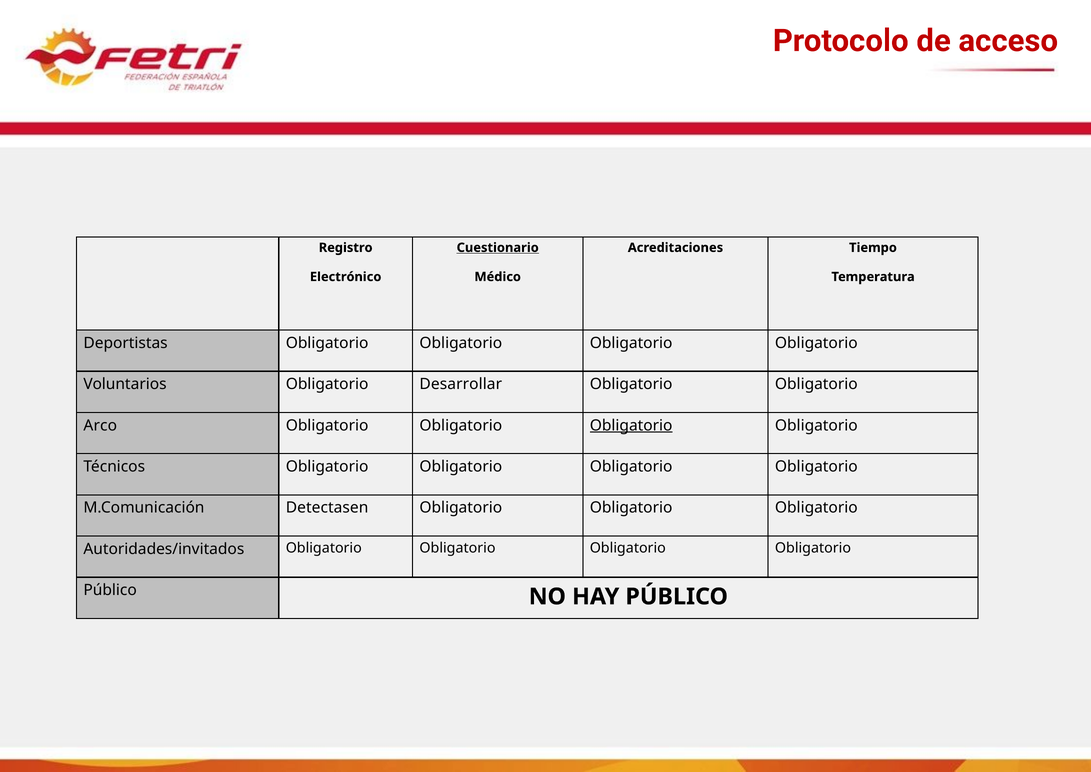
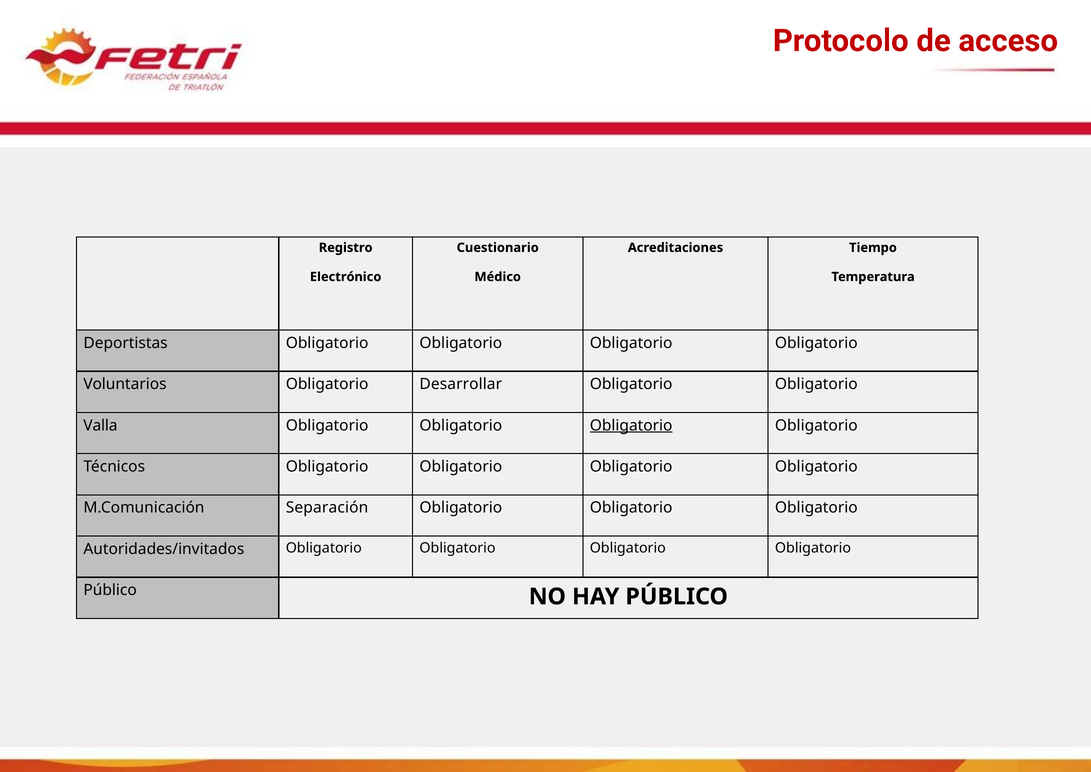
Cuestionario underline: present -> none (498, 248)
Arco: Arco -> Valla (100, 425)
Detectasen: Detectasen -> Separación (327, 508)
